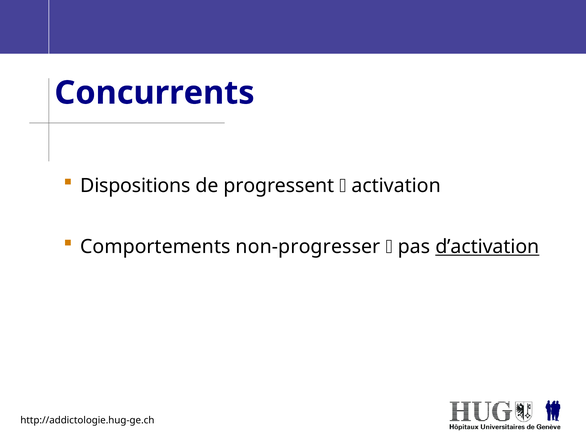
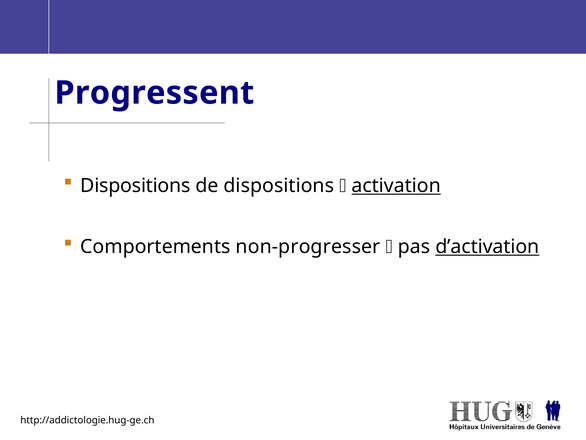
Concurrents: Concurrents -> Progressent (154, 93)
de progressent: progressent -> dispositions (279, 186)
activation underline: none -> present (396, 186)
